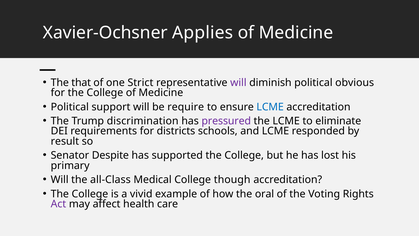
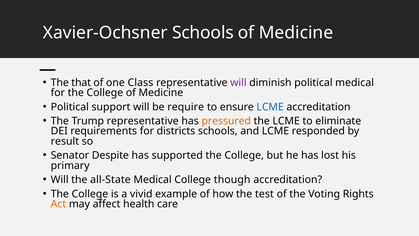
Xavier-Ochsner Applies: Applies -> Schools (203, 33)
Strict: Strict -> Class (140, 82)
political obvious: obvious -> medical (355, 82)
Trump discrimination: discrimination -> representative (143, 121)
pressured colour: purple -> orange (226, 121)
all-Class: all-Class -> all-State (110, 180)
oral: oral -> test (264, 194)
Act colour: purple -> orange (58, 204)
